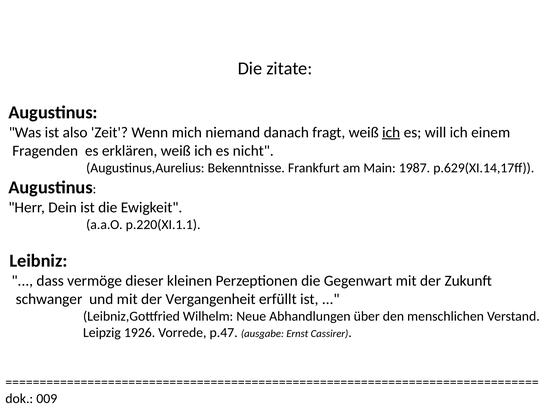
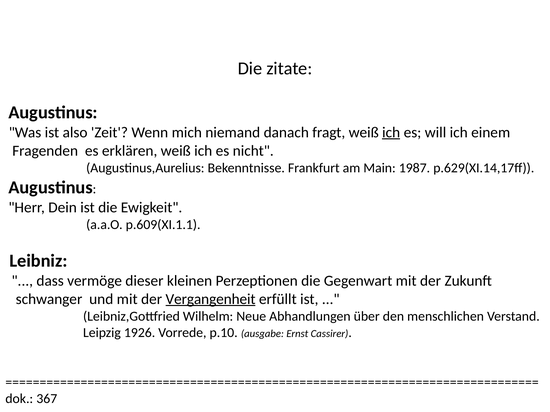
p.220(XI.1.1: p.220(XI.1.1 -> p.609(XI.1.1 (163, 225)
Vergangenheit underline: none -> present (211, 299)
p.47: p.47 -> p.10 (224, 333)
009: 009 -> 367 (47, 399)
